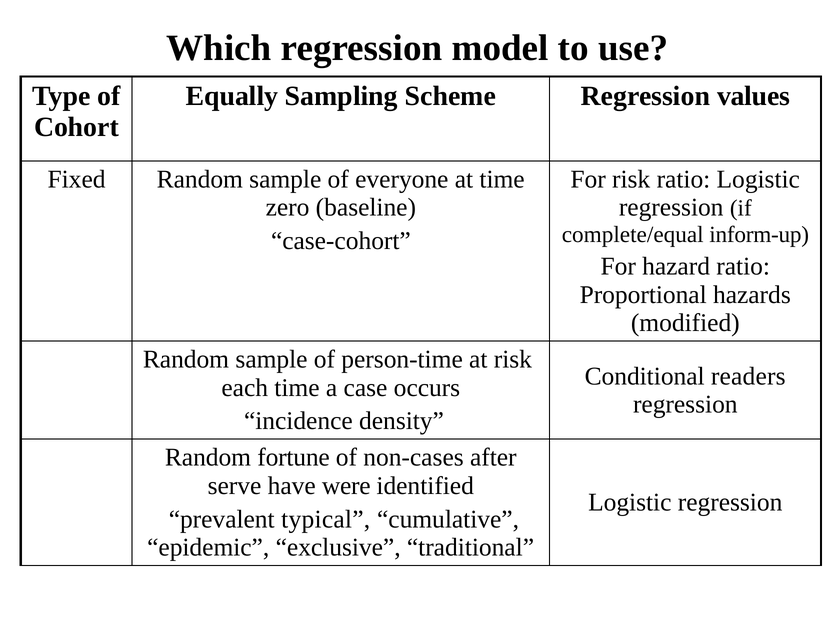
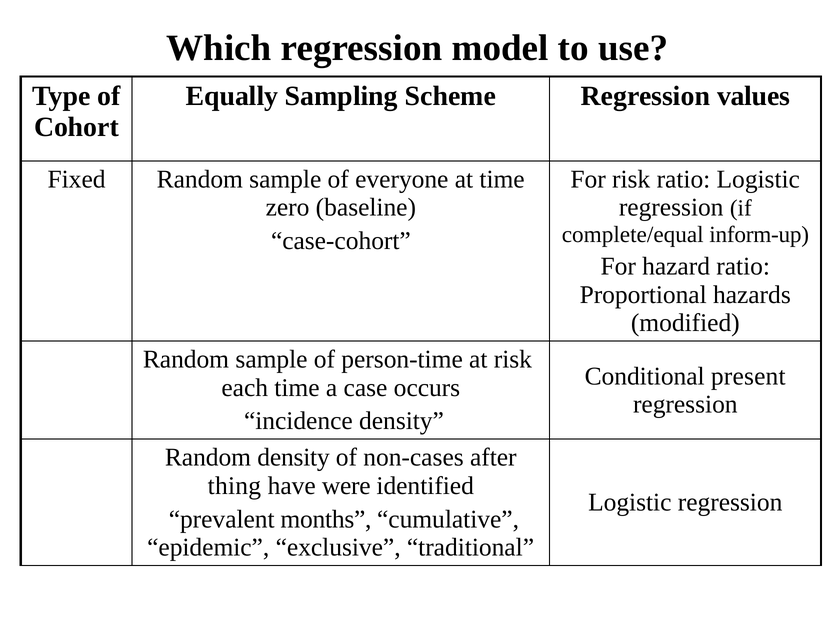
readers: readers -> present (748, 376)
Random fortune: fortune -> density (294, 458)
serve: serve -> thing (234, 486)
typical: typical -> months (326, 519)
